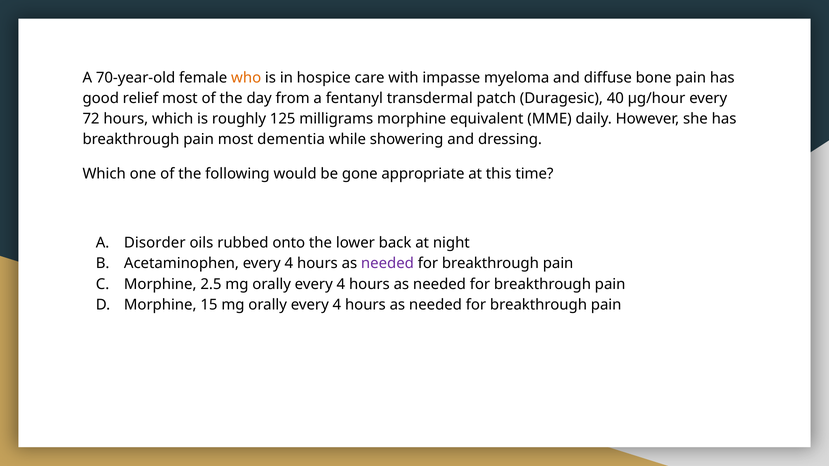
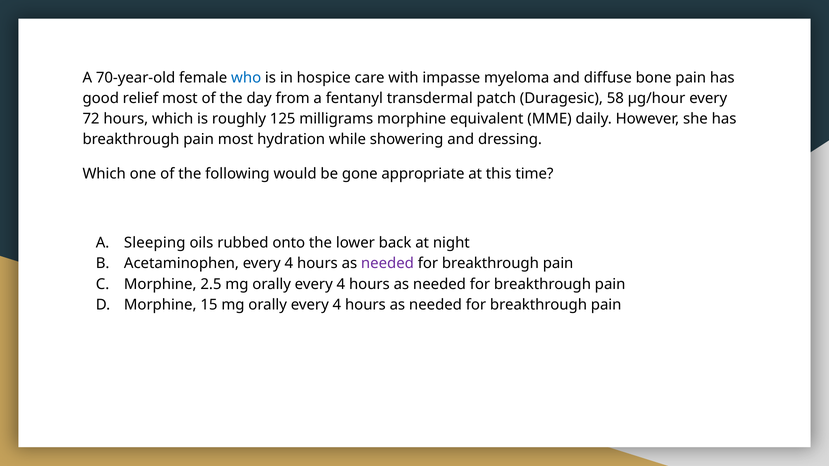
who colour: orange -> blue (246, 78)
40: 40 -> 58 (615, 98)
dementia: dementia -> hydration (291, 140)
Disorder: Disorder -> Sleeping (155, 243)
